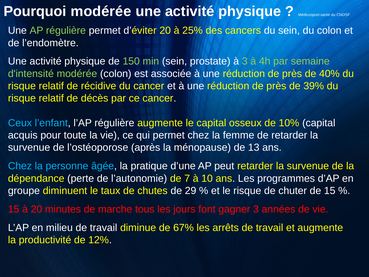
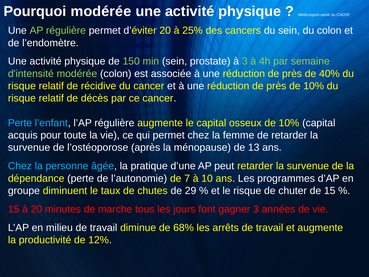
près de 39%: 39% -> 10% (314, 86)
Ceux: Ceux -> Perte (20, 123)
67%: 67% -> 68% (183, 227)
